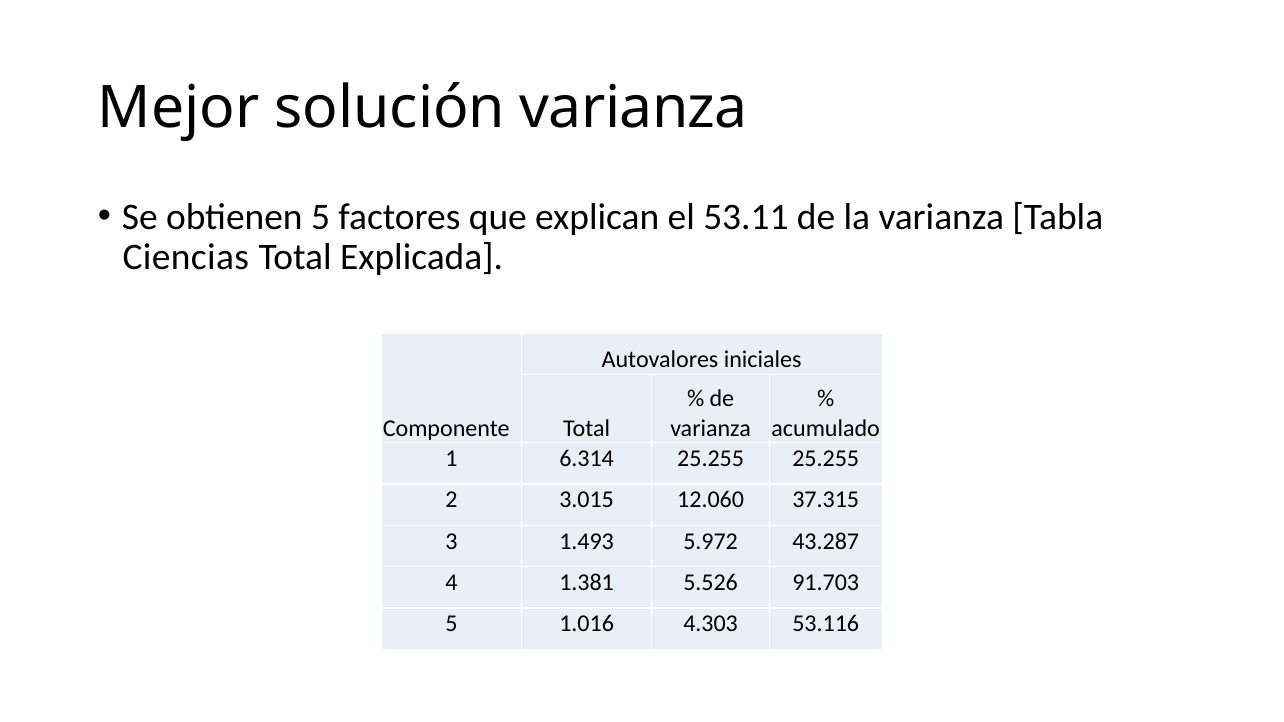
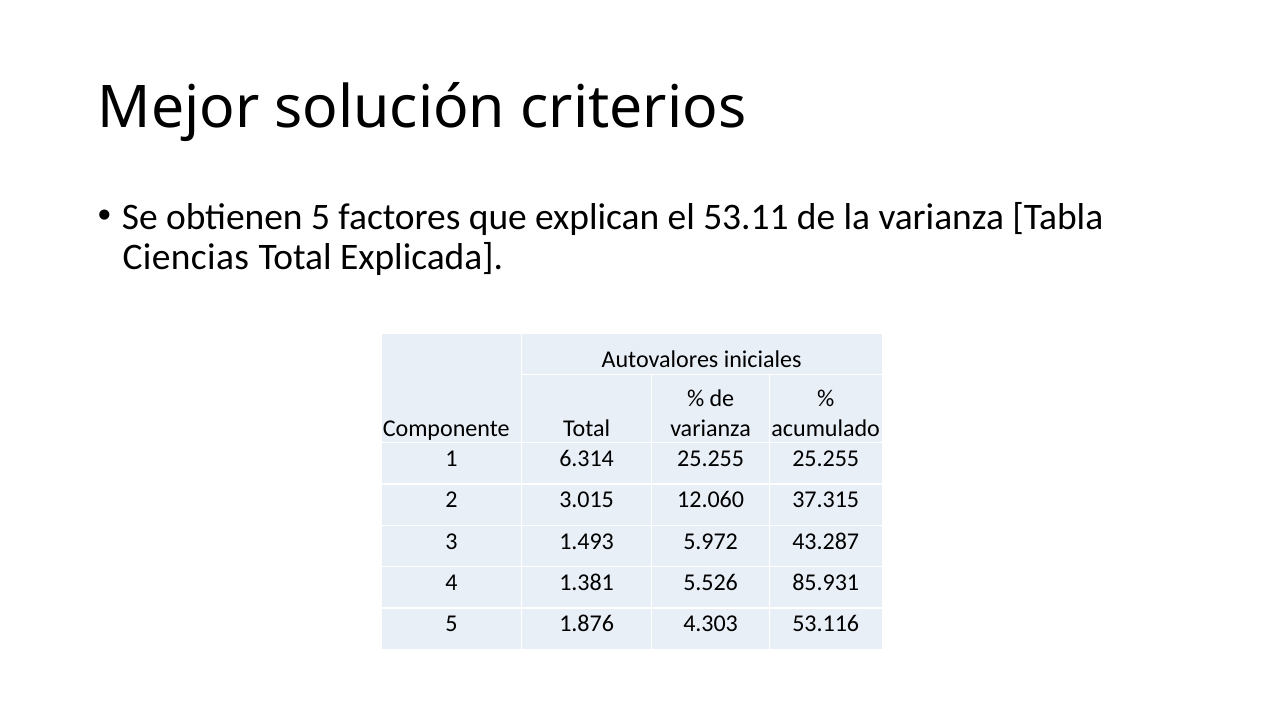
solución varianza: varianza -> criterios (633, 108)
91.703: 91.703 -> 85.931 (826, 583)
1.016: 1.016 -> 1.876 (587, 624)
